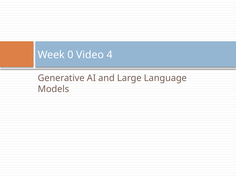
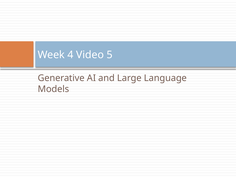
0: 0 -> 4 (70, 55)
4: 4 -> 5 (110, 55)
